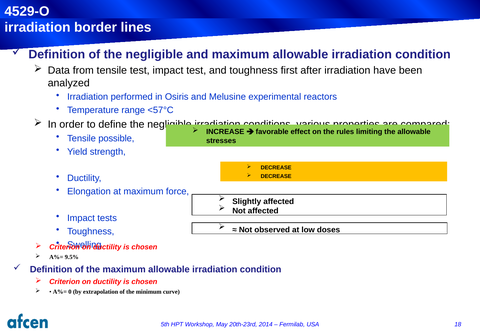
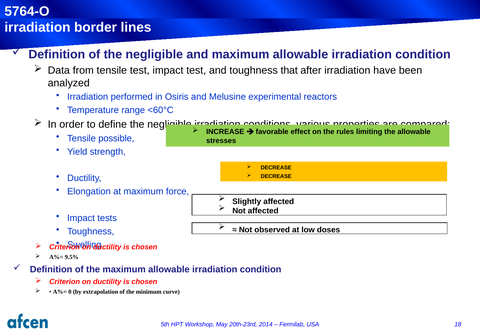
4529-O: 4529-O -> 5764-O (27, 11)
first: first -> that (289, 70)
<57°C: <57°C -> <60°C (161, 110)
